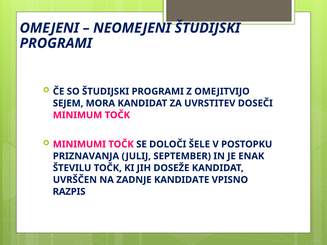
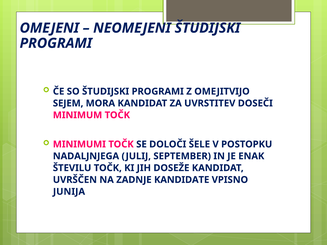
PRIZNAVANJA: PRIZNAVANJA -> NADALJNJEGA (86, 156)
RAZPIS: RAZPIS -> JUNIJA (69, 192)
